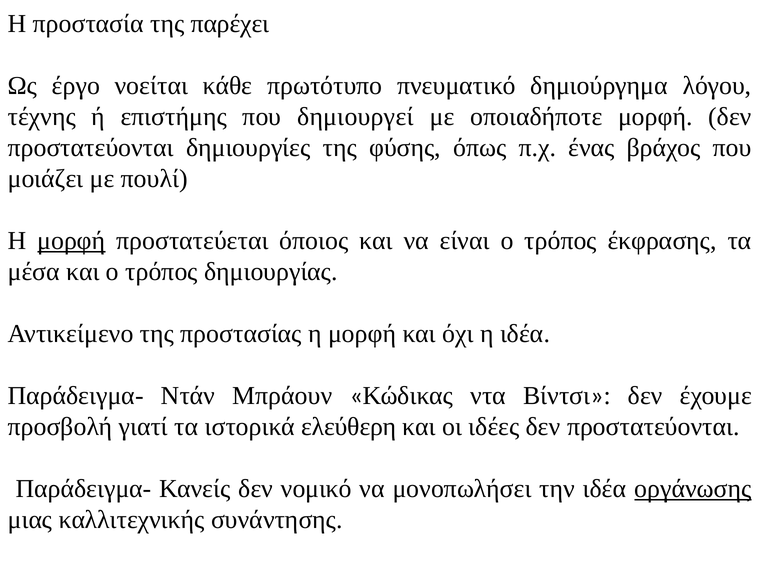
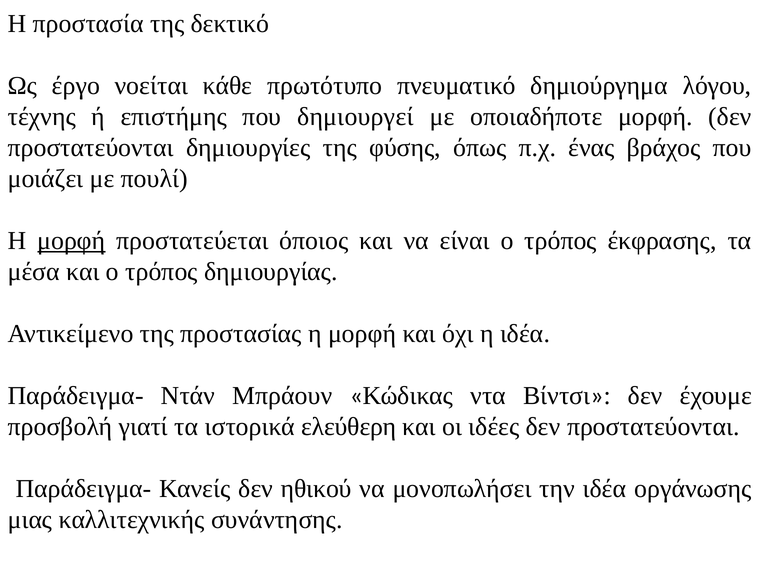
παρέχει: παρέχει -> δεκτικό (230, 24)
νομικό: νομικό -> ηθικού (316, 489)
οργάνωσης underline: present -> none (693, 489)
